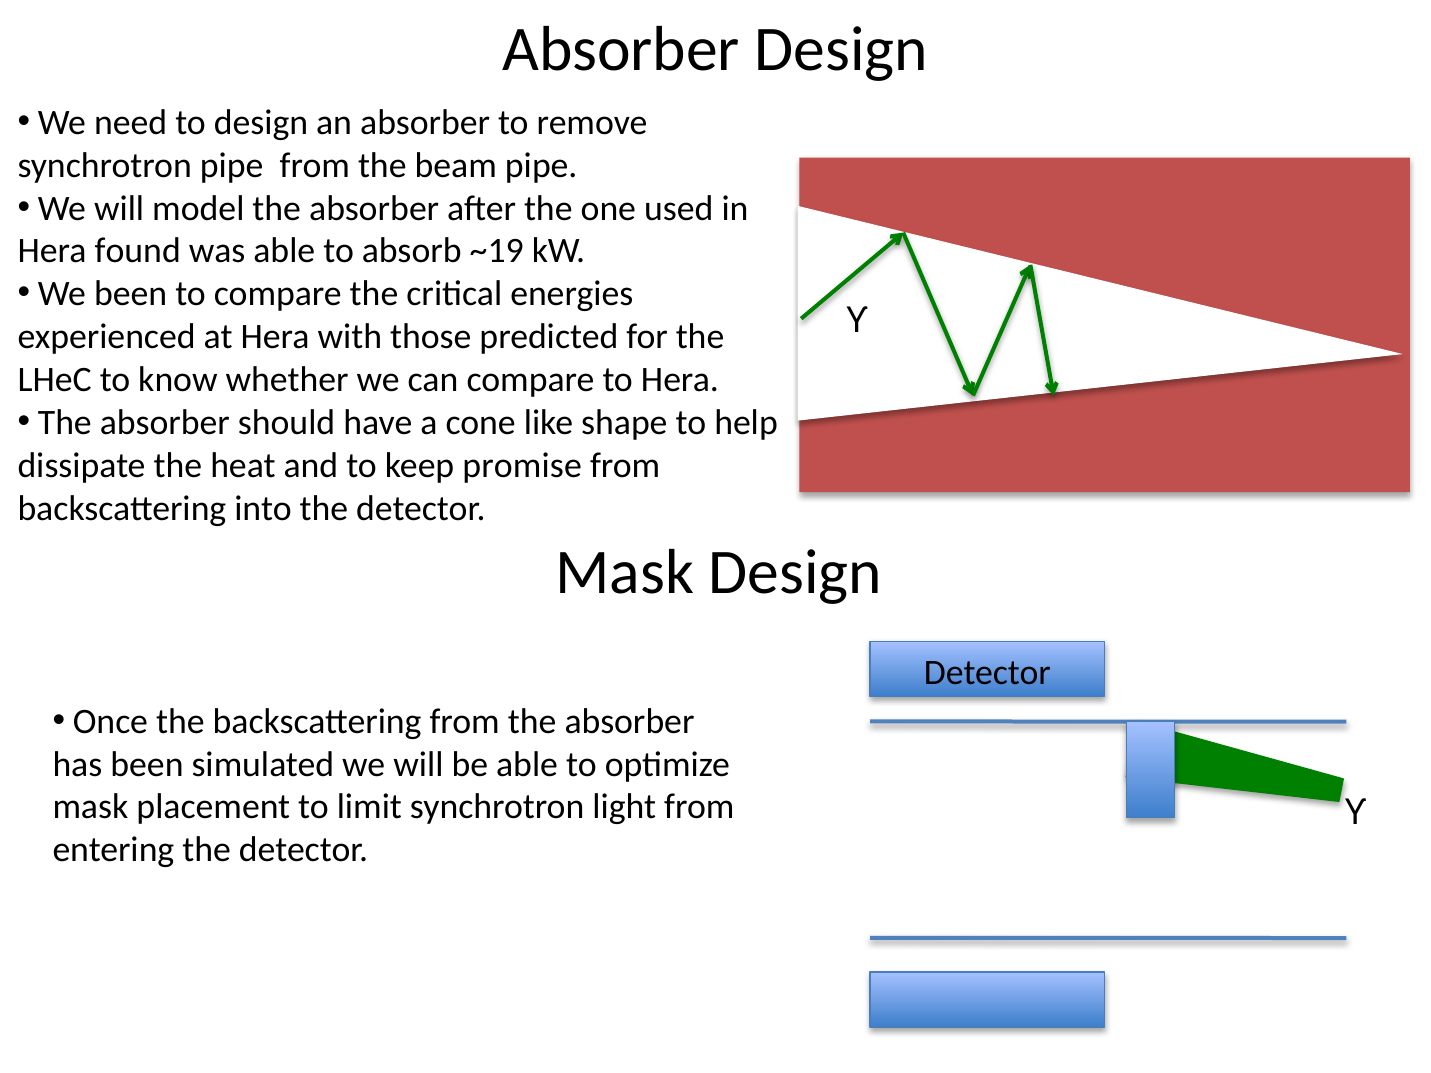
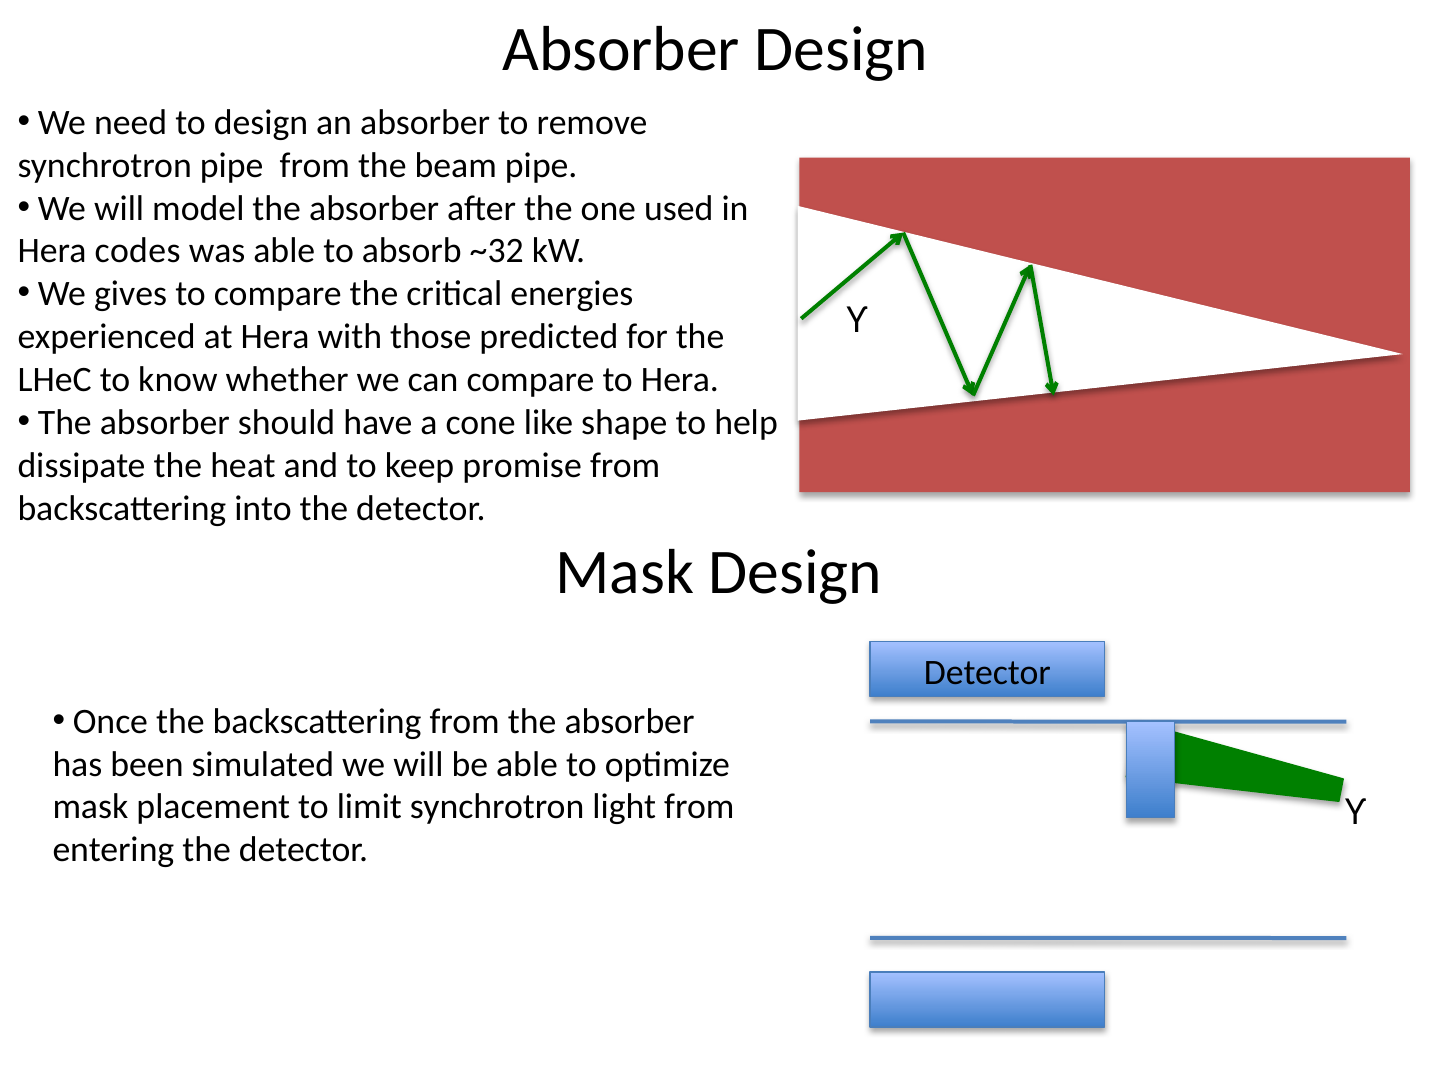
found: found -> codes (138, 251)
~19: ~19 -> ~32 (497, 251)
We been: been -> gives (131, 294)
